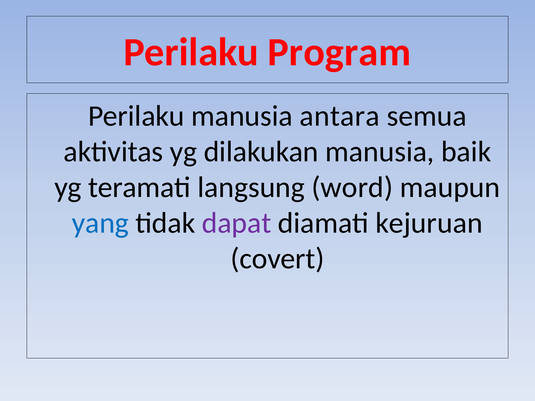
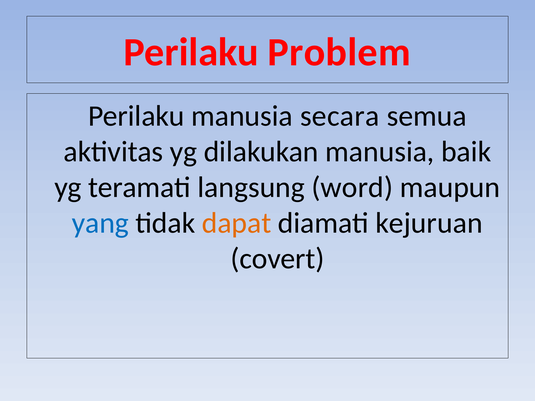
Program: Program -> Problem (339, 52)
antara: antara -> secara (340, 116)
dapat colour: purple -> orange (237, 223)
